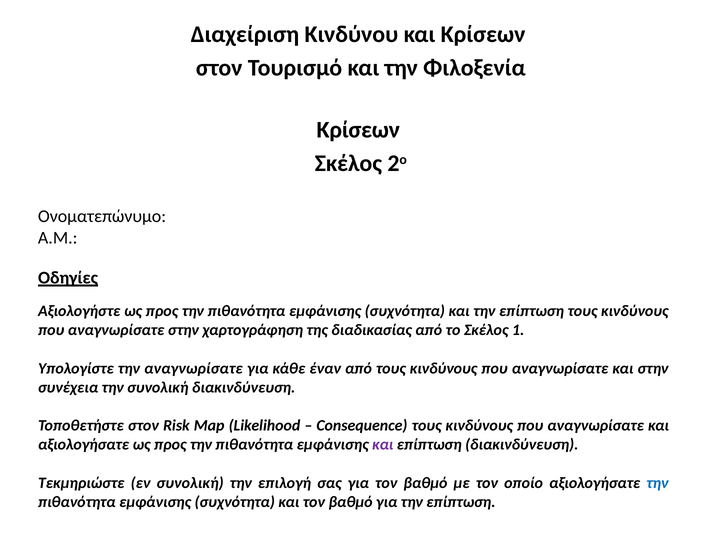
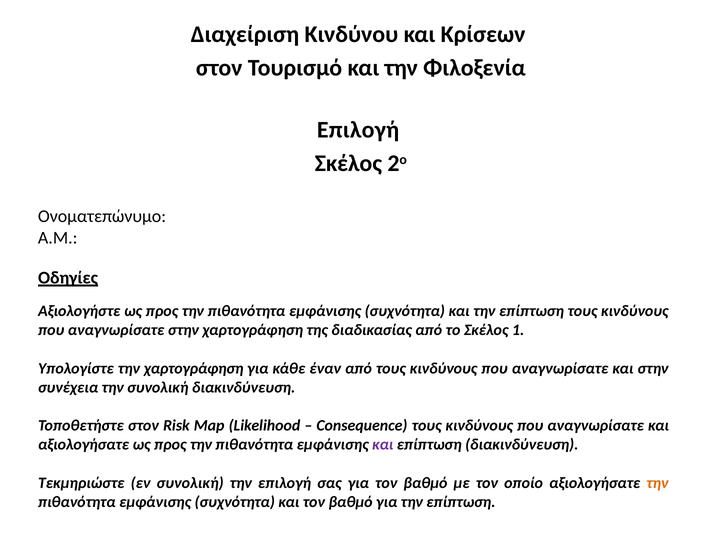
Κρίσεων: Κρίσεων -> Επιλογή (358, 130)
την αναγνωρίσατε: αναγνωρίσατε -> χαρτογράφηση (194, 368)
την colour: blue -> orange (657, 483)
